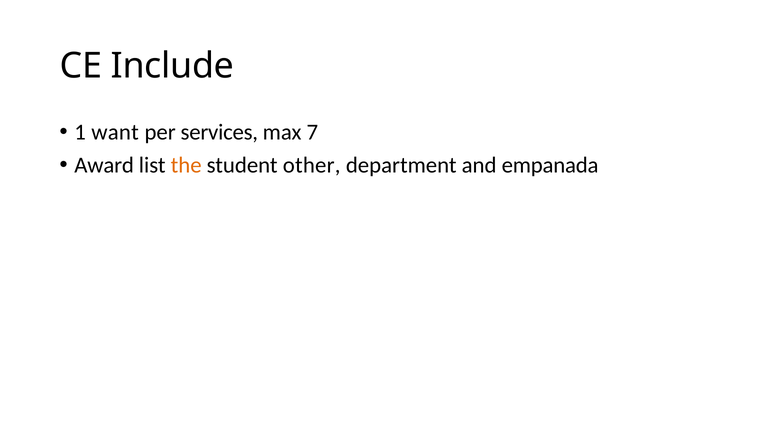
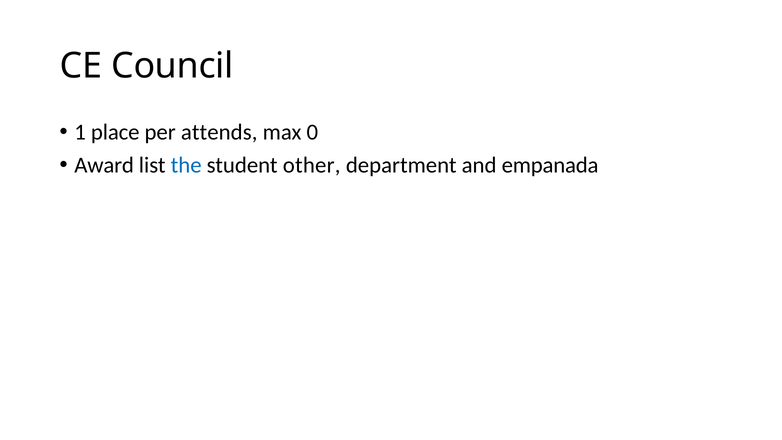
Include: Include -> Council (172, 66)
want: want -> place (115, 132)
services: services -> attends (219, 132)
7: 7 -> 0 (312, 132)
the colour: orange -> blue (186, 165)
